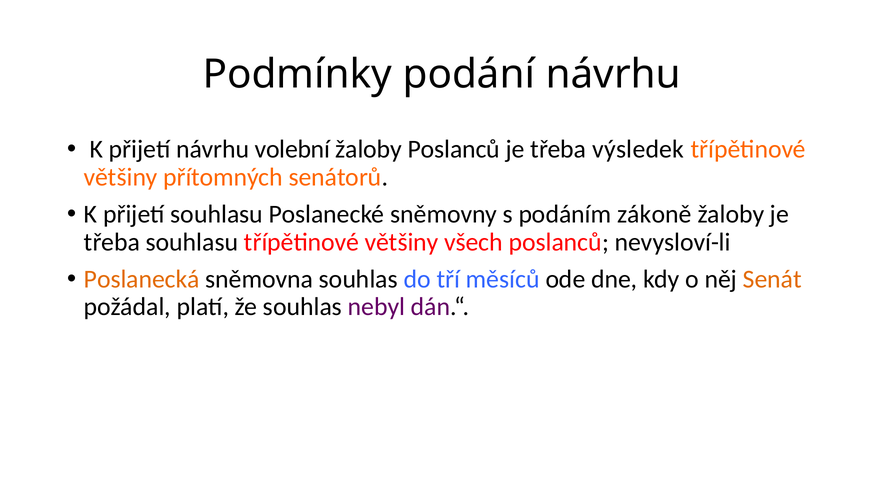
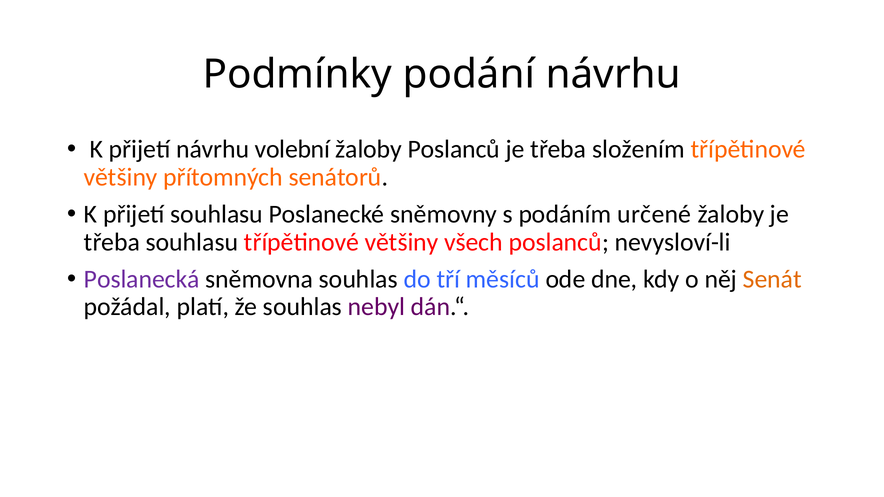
výsledek: výsledek -> složením (638, 149)
zákoně: zákoně -> určené (654, 214)
Poslanecká colour: orange -> purple (142, 279)
